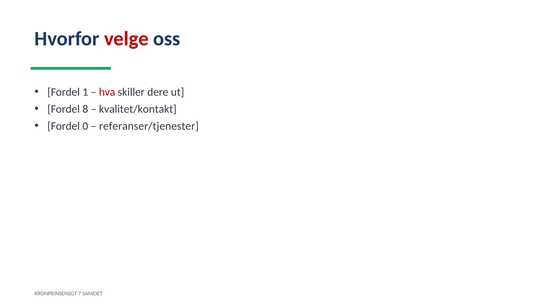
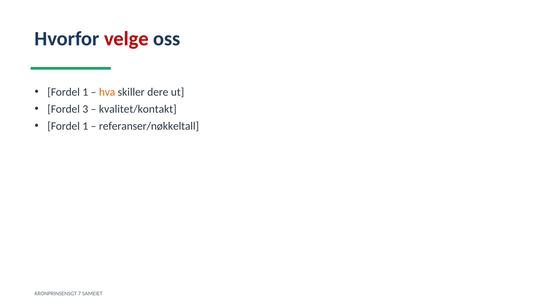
hva colour: red -> orange (107, 92)
8: 8 -> 3 (85, 109)
0: 0 -> 1 (85, 126)
referanser/tjenester: referanser/tjenester -> referanser/nøkkeltall (149, 126)
